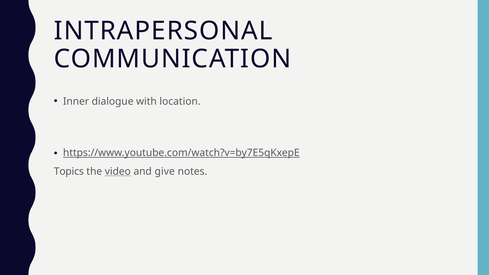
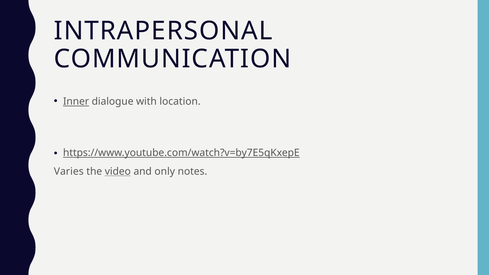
Inner underline: none -> present (76, 102)
Topics: Topics -> Varies (69, 171)
give: give -> only (165, 171)
